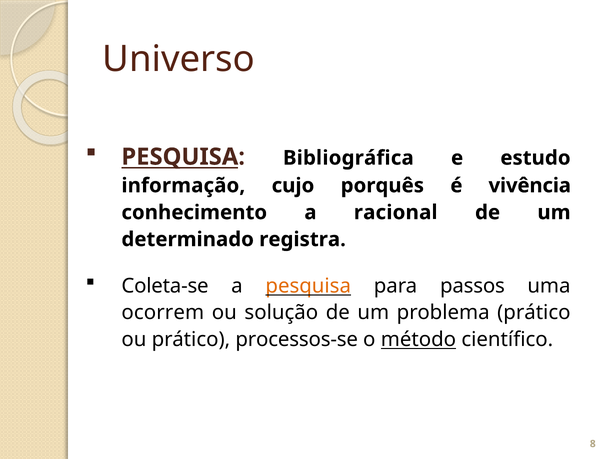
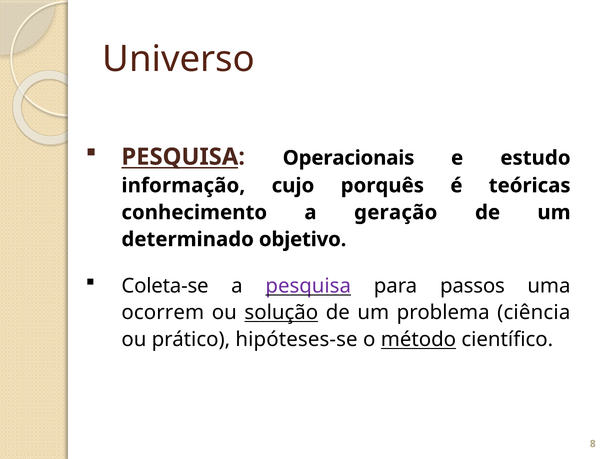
Bibliográfica: Bibliográfica -> Operacionais (349, 158)
vivência: vivência -> teóricas (530, 186)
racional: racional -> geração (396, 213)
registra: registra -> objetivo (303, 240)
pesquisa colour: orange -> purple (308, 286)
solução underline: none -> present (281, 313)
problema prático: prático -> ciência (534, 313)
processos-se: processos-se -> hipóteses-se (297, 340)
